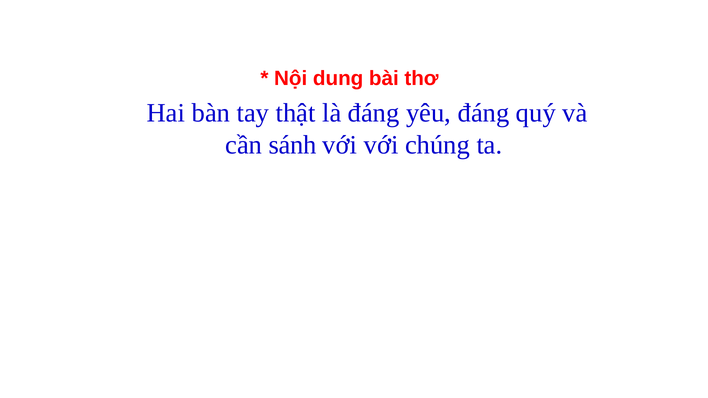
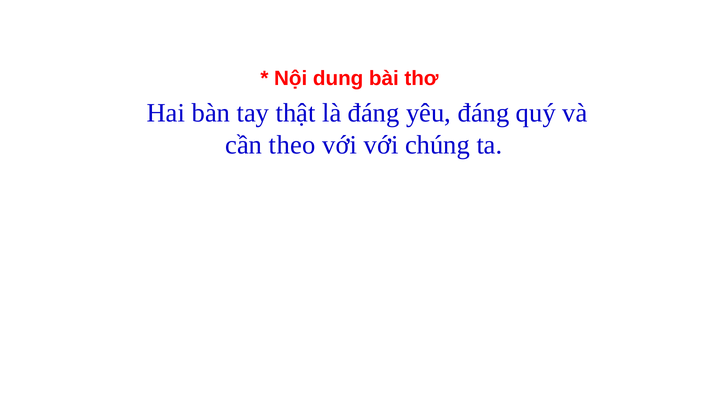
sánh: sánh -> theo (292, 145)
